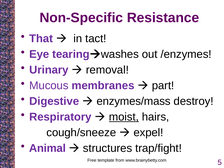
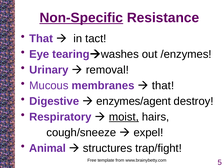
Non-Specific underline: none -> present (81, 18)
part: part -> that (163, 86)
enzymes/mass: enzymes/mass -> enzymes/agent (134, 101)
